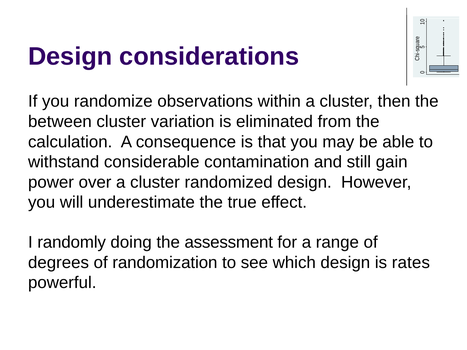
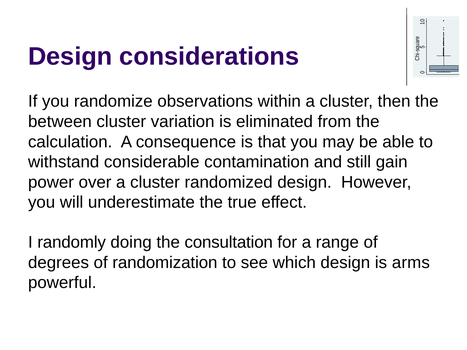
assessment: assessment -> consultation (229, 242)
rates: rates -> arms (411, 263)
